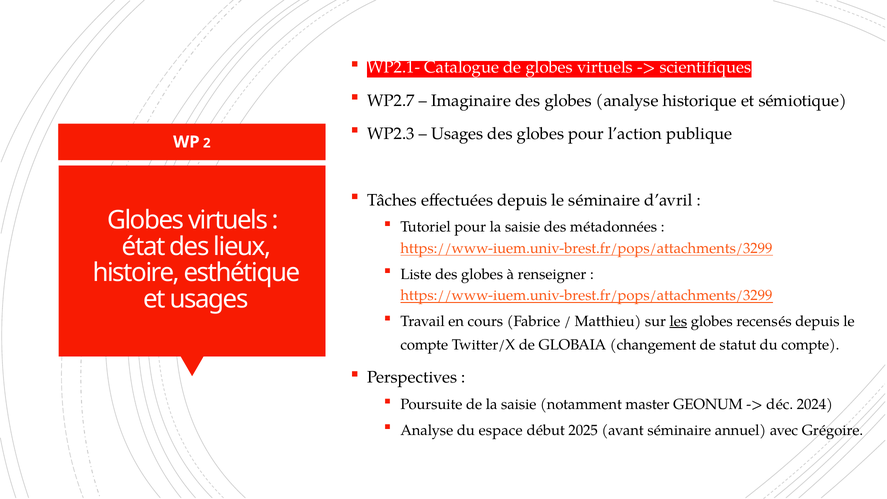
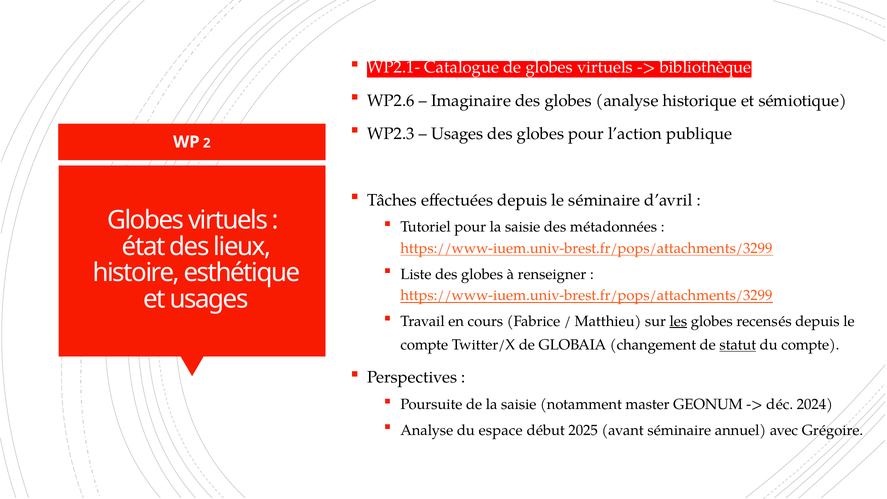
scientifiques: scientifiques -> bibliothèque (705, 67)
WP2.7: WP2.7 -> WP2.6 (391, 101)
statut underline: none -> present (738, 345)
